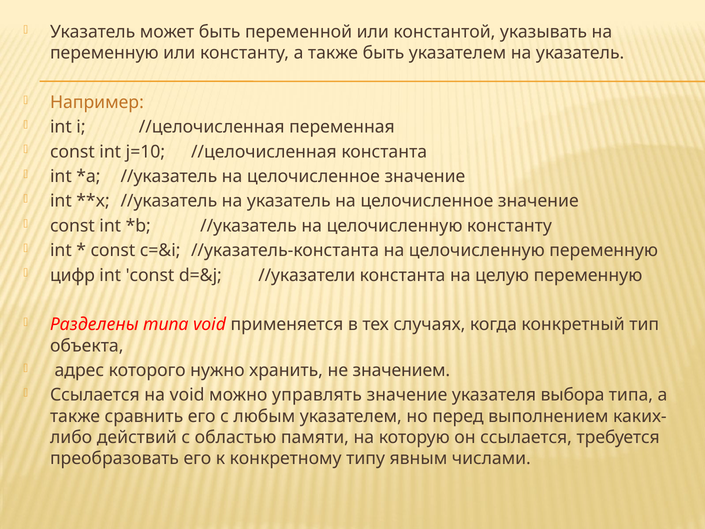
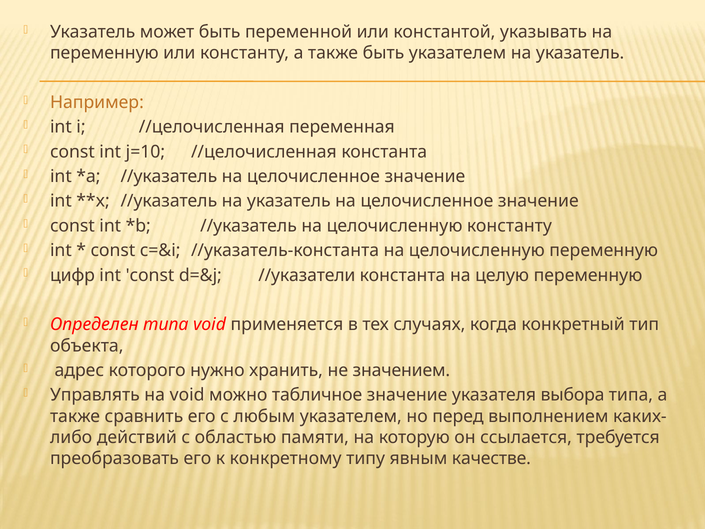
Разделены: Разделены -> Определен (94, 324)
Ссылается: Ссылается -> Управлять (95, 395)
управлять: управлять -> табличное (317, 395)
числами: числами -> качестве (491, 458)
